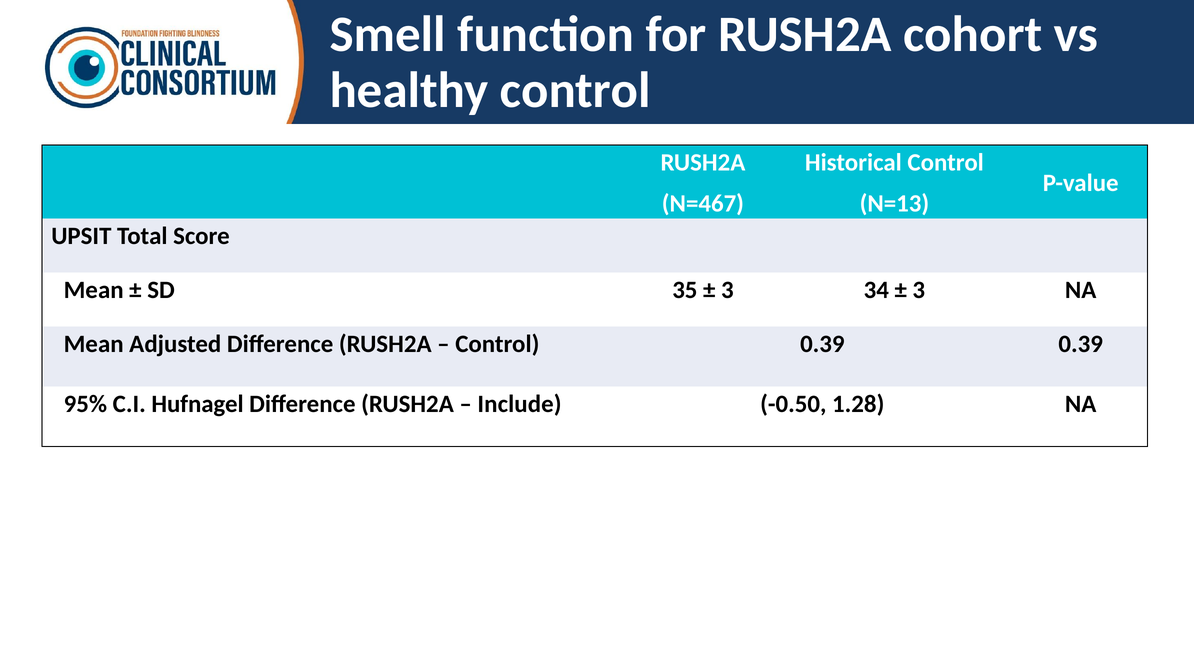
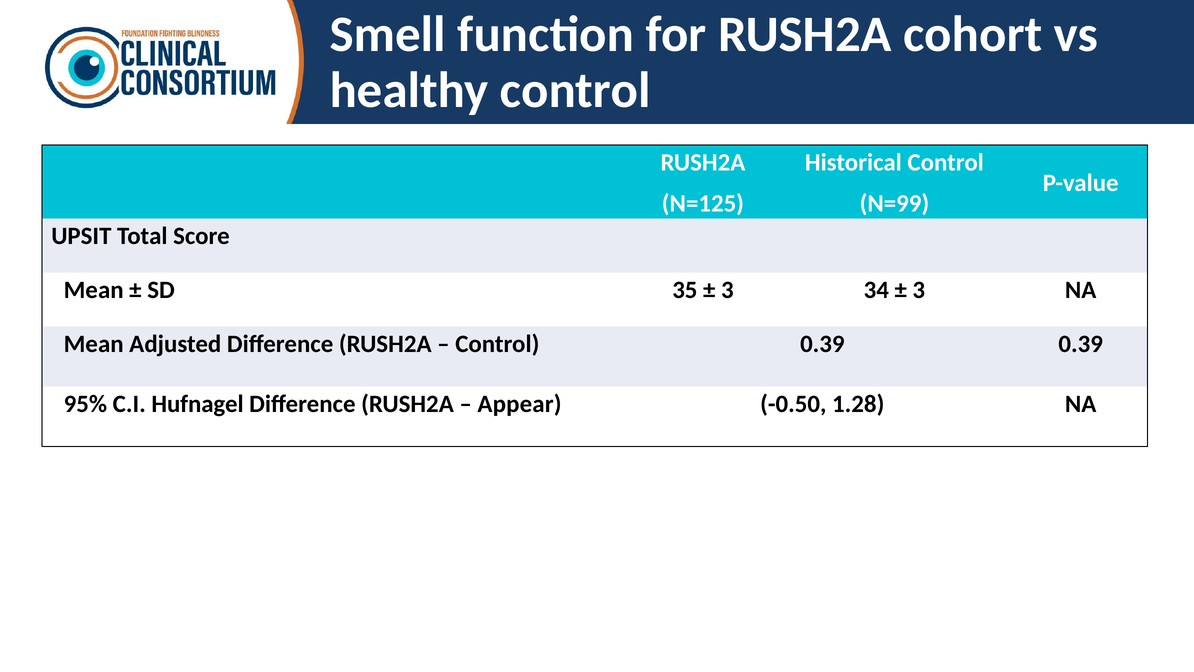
N=467: N=467 -> N=125 (703, 203)
N=13: N=13 -> N=99 (894, 203)
Include: Include -> Appear (519, 404)
